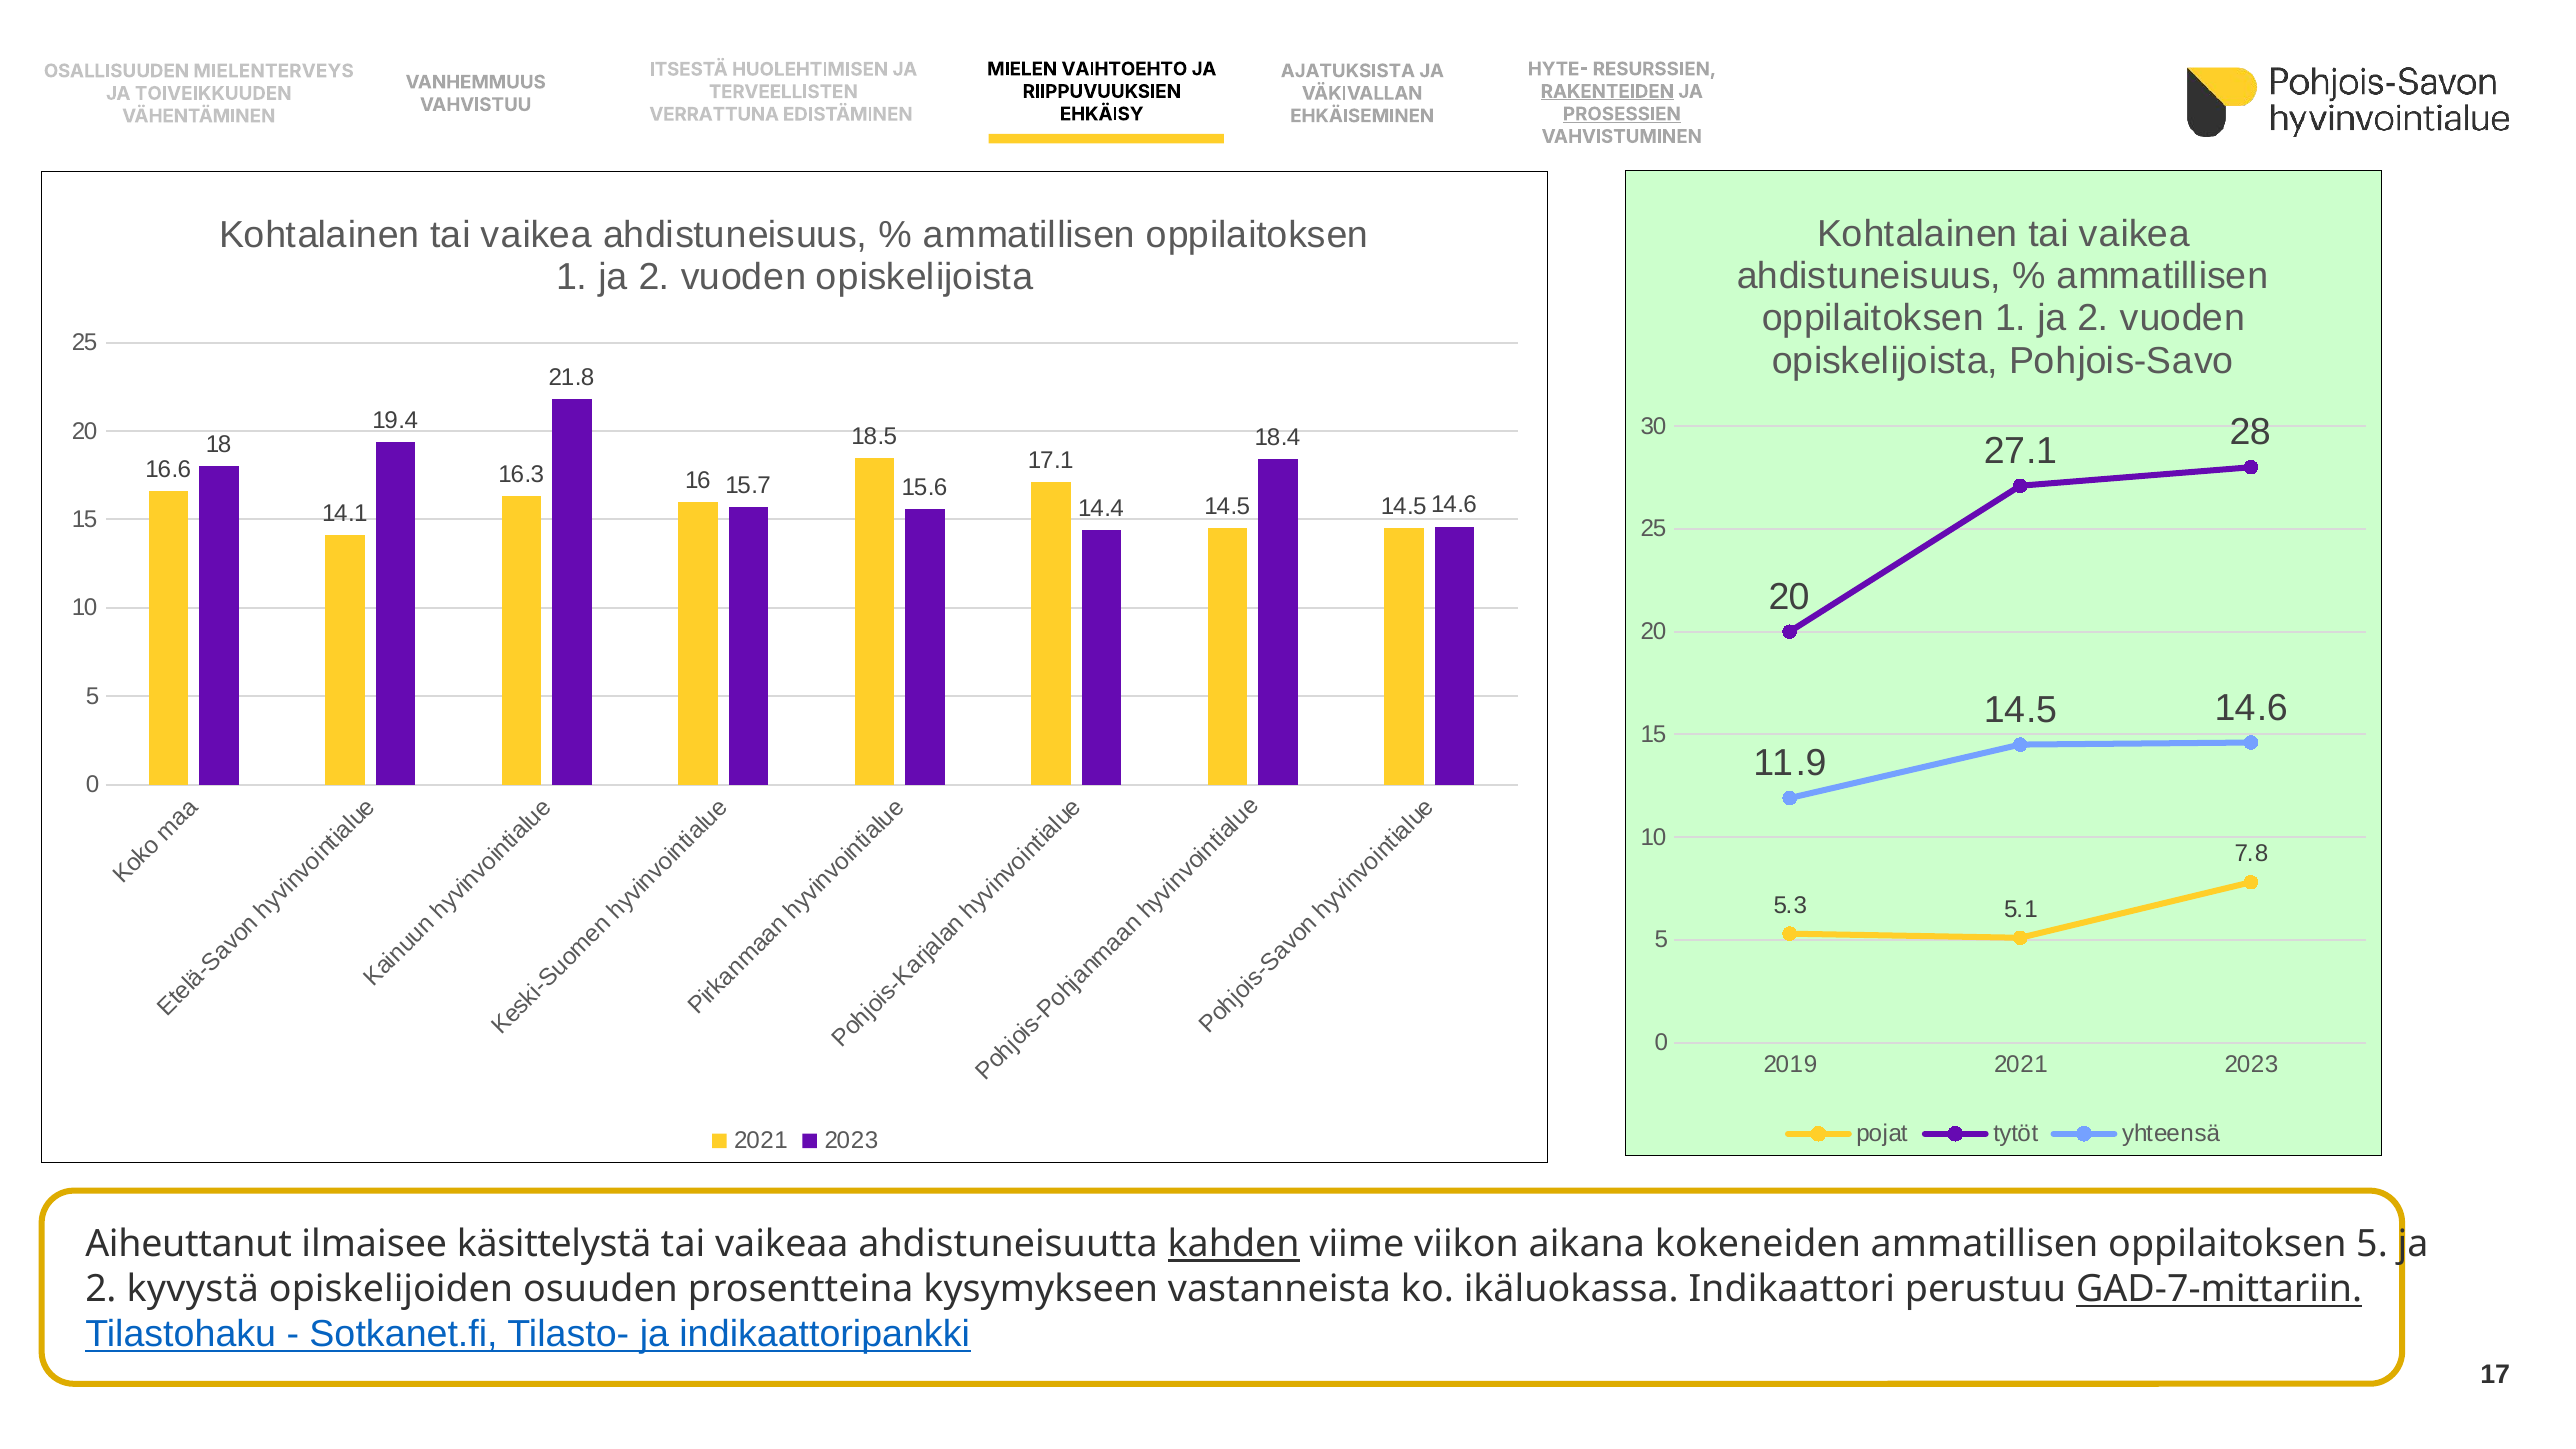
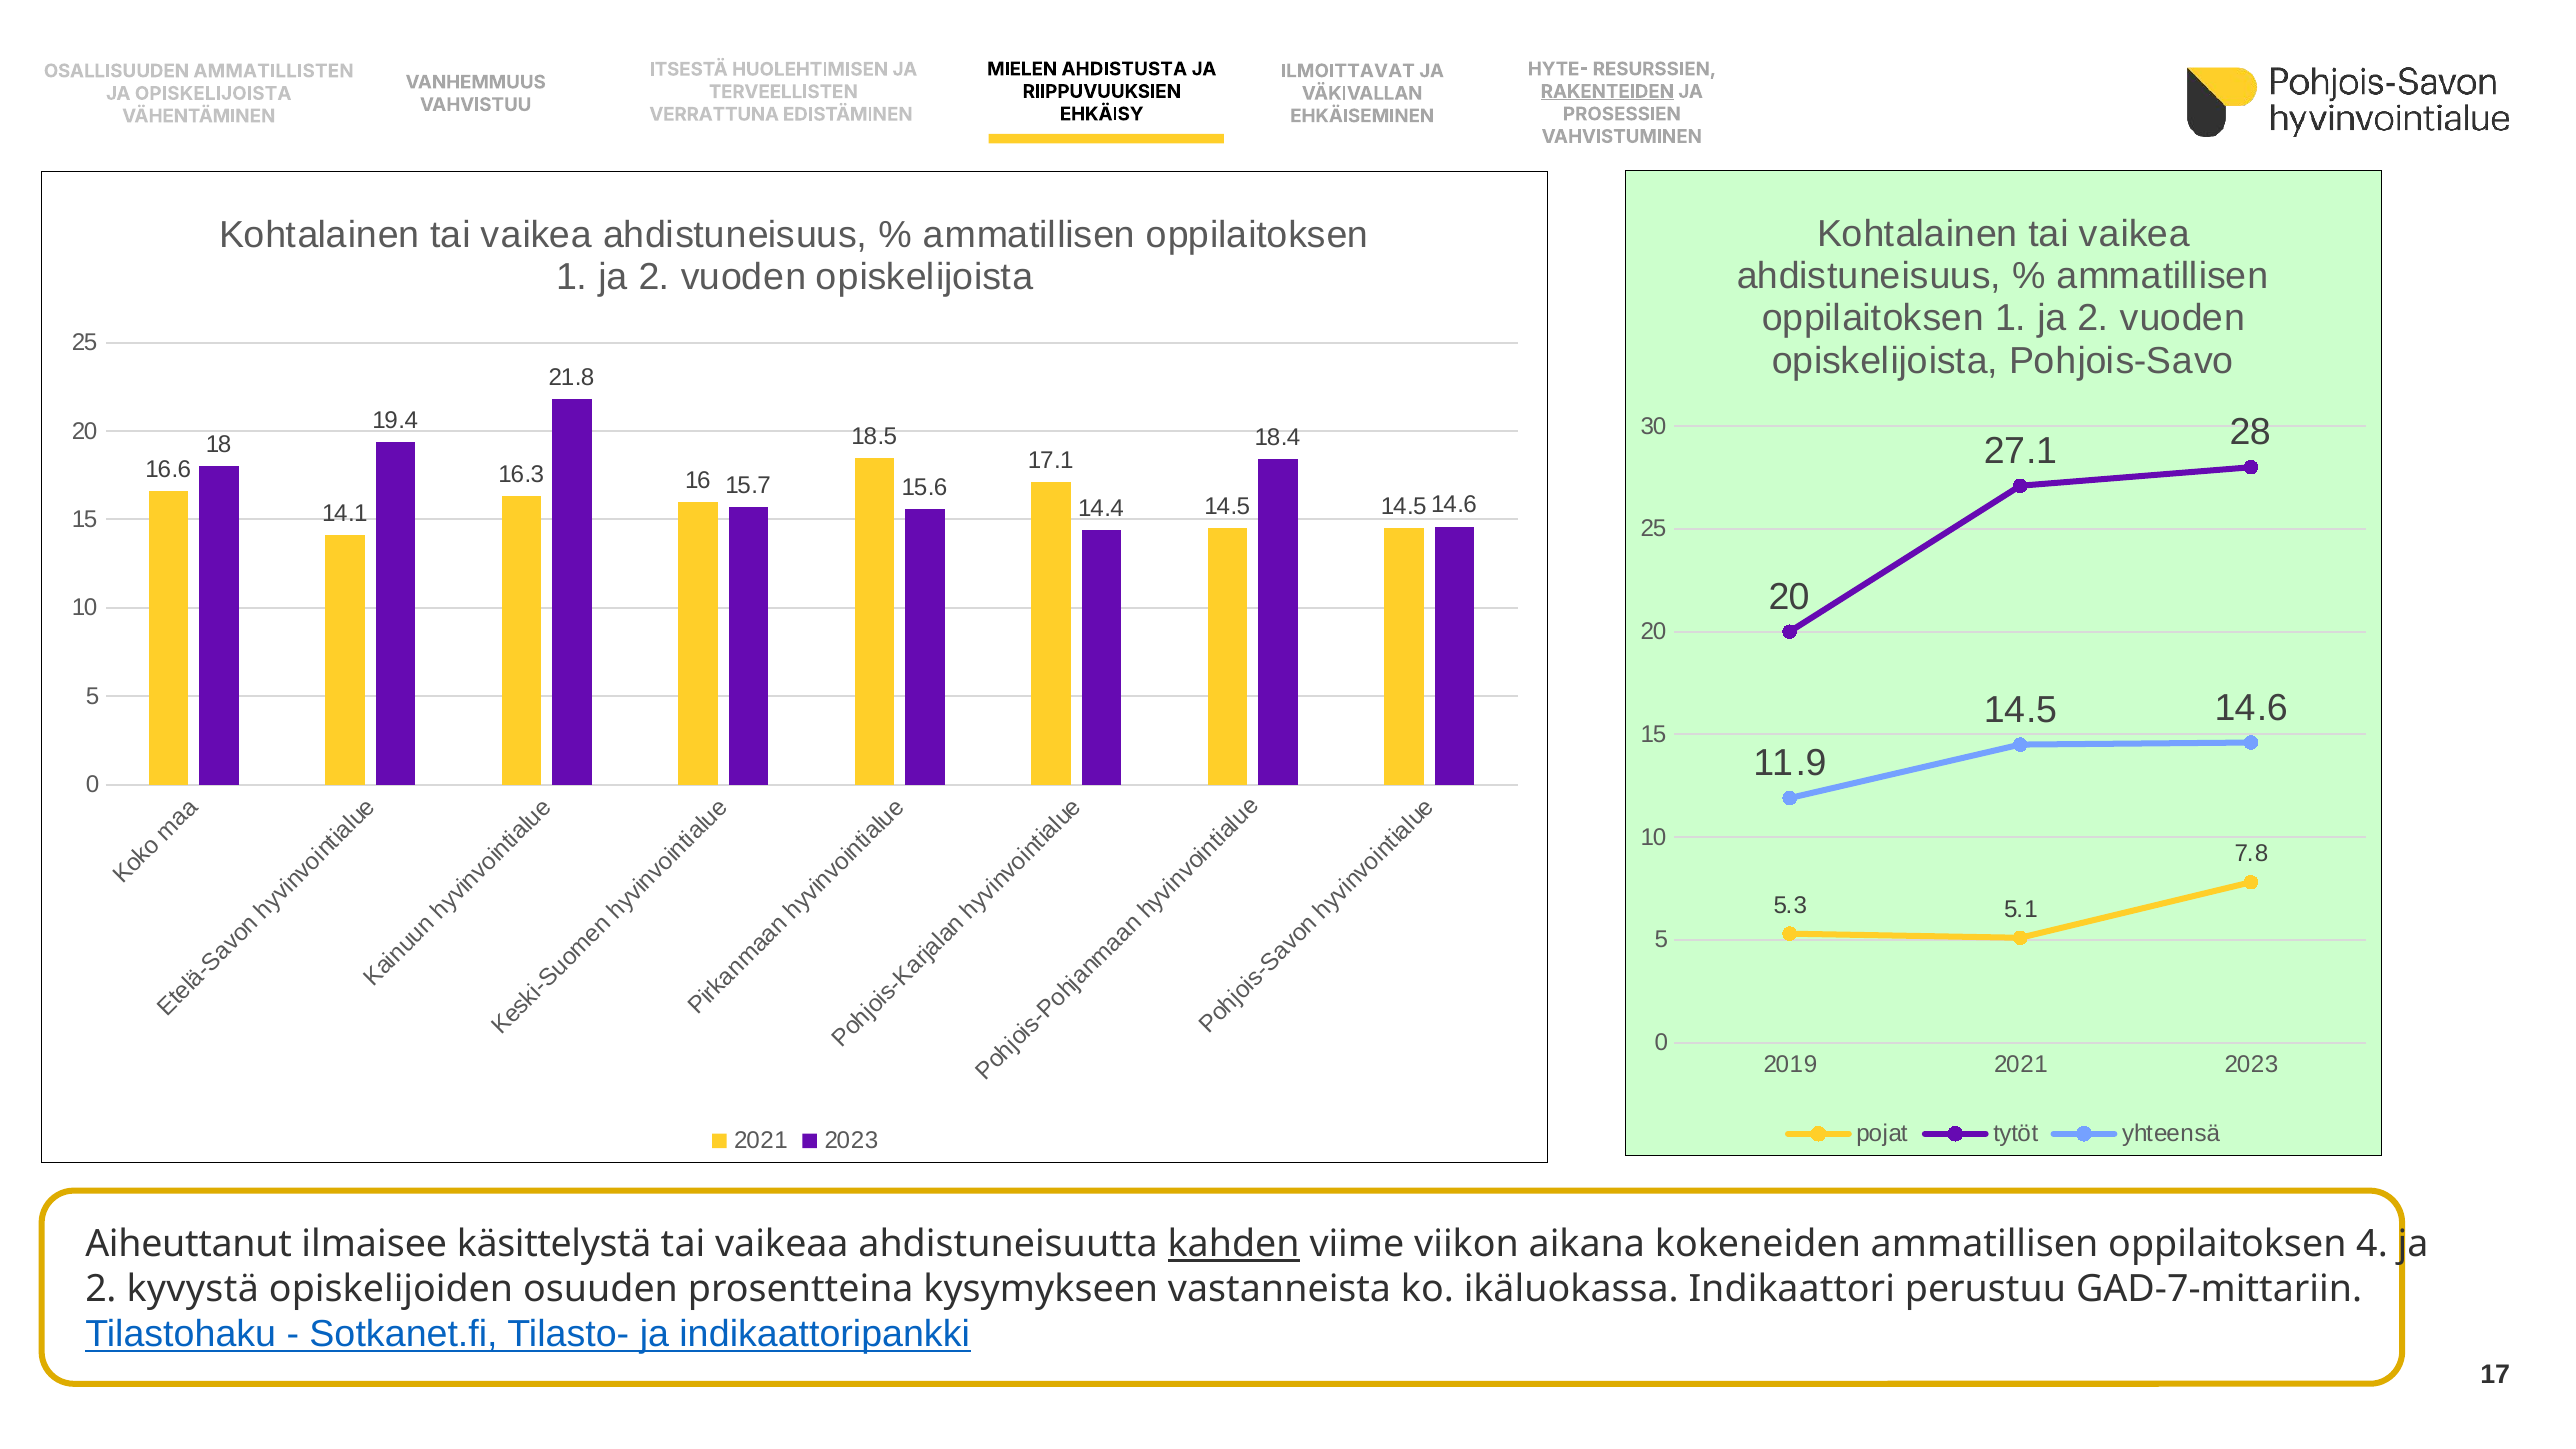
VAIHTOEHTO: VAIHTOEHTO -> AHDISTUSTA (1124, 69)
AJATUKSISTA: AJATUKSISTA -> ILMOITTAVAT (1348, 71)
MIELENTERVEYS: MIELENTERVEYS -> AMMATILLISTEN (274, 71)
JA TOIVEIKKUUDEN: TOIVEIKKUUDEN -> OPISKELIJOISTA (213, 94)
PROSESSIEN underline: present -> none (1622, 114)
oppilaitoksen 5: 5 -> 4 (2372, 1244)
GAD-7-mittariin underline: present -> none (2219, 1289)
